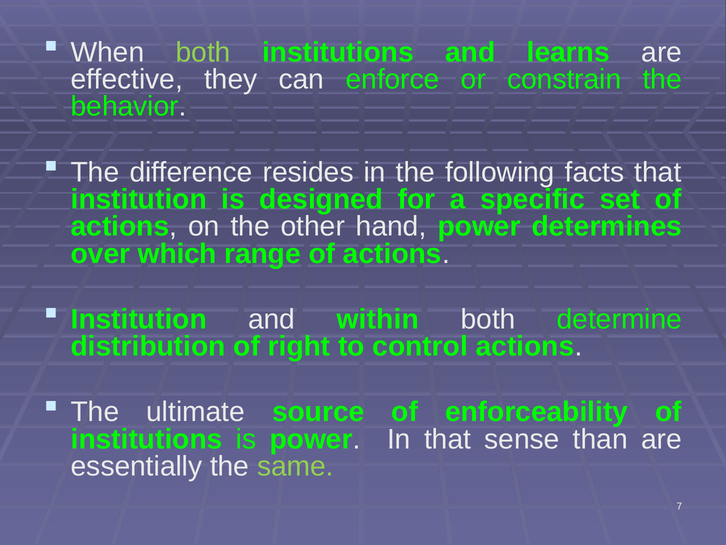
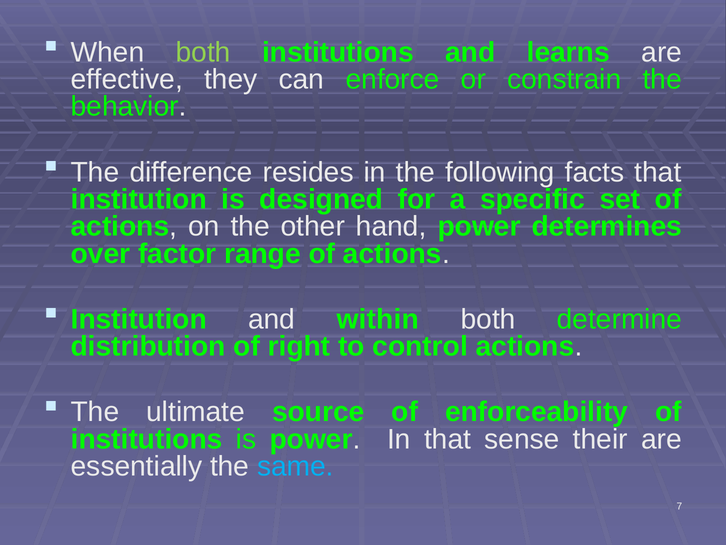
which: which -> factor (177, 253)
than: than -> their (600, 439)
same colour: light green -> light blue (295, 466)
